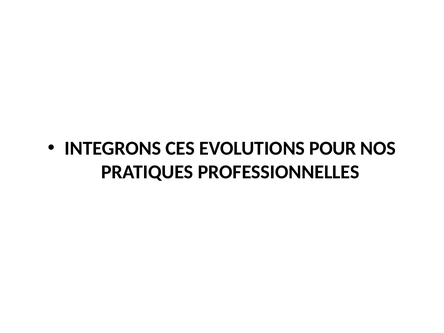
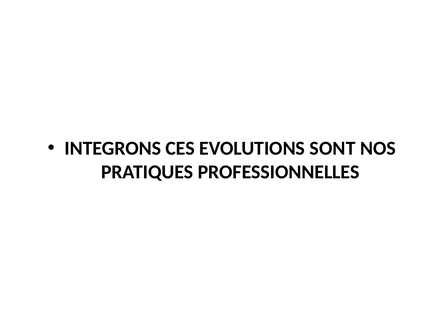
POUR: POUR -> SONT (333, 148)
